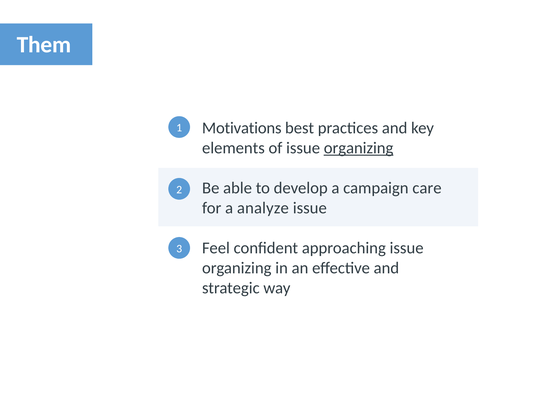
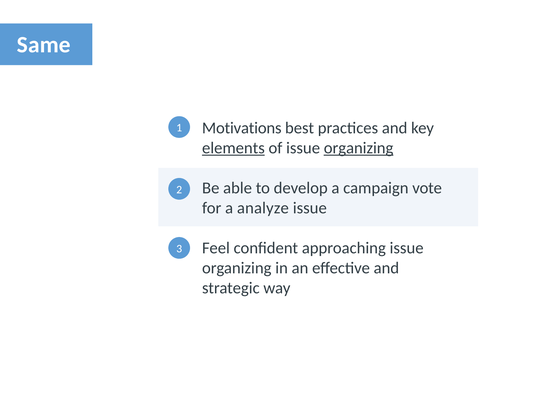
Them: Them -> Same (44, 45)
elements underline: none -> present (233, 148)
care: care -> vote (427, 188)
